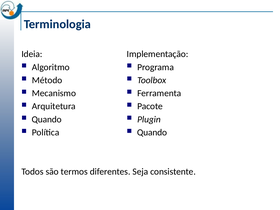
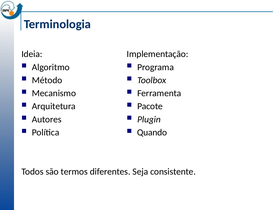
Quando: Quando -> Autores (47, 119)
